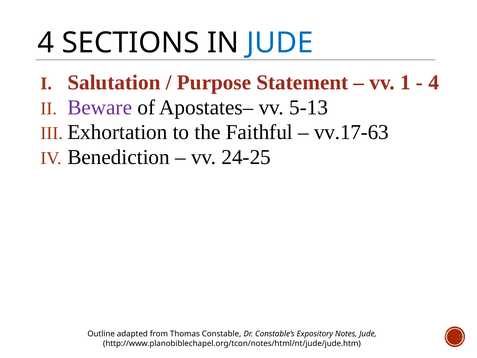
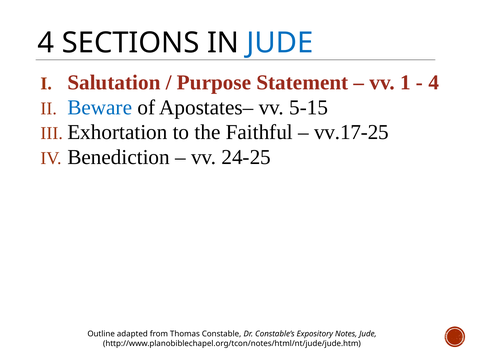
Beware colour: purple -> blue (100, 107)
5-13: 5-13 -> 5-15 (309, 107)
vv.17-63: vv.17-63 -> vv.17-25 (351, 132)
